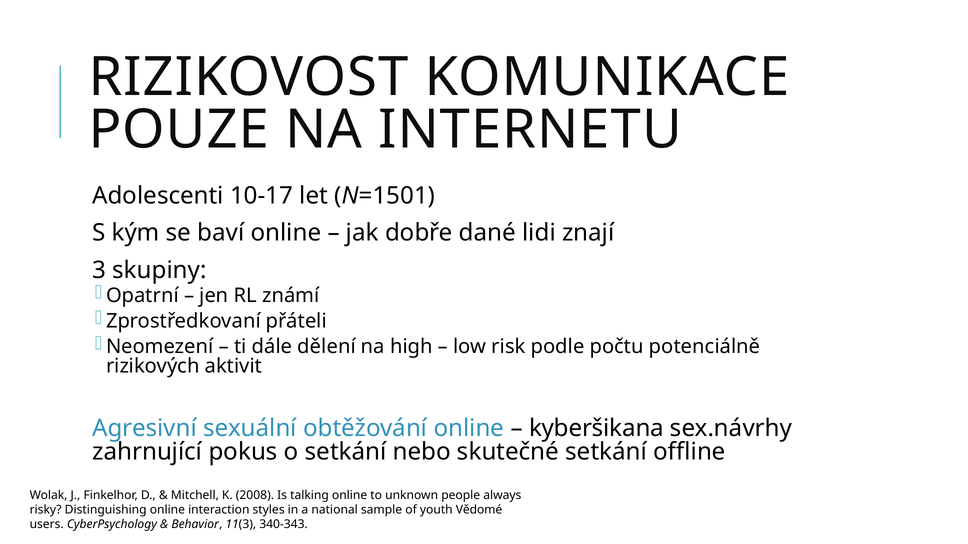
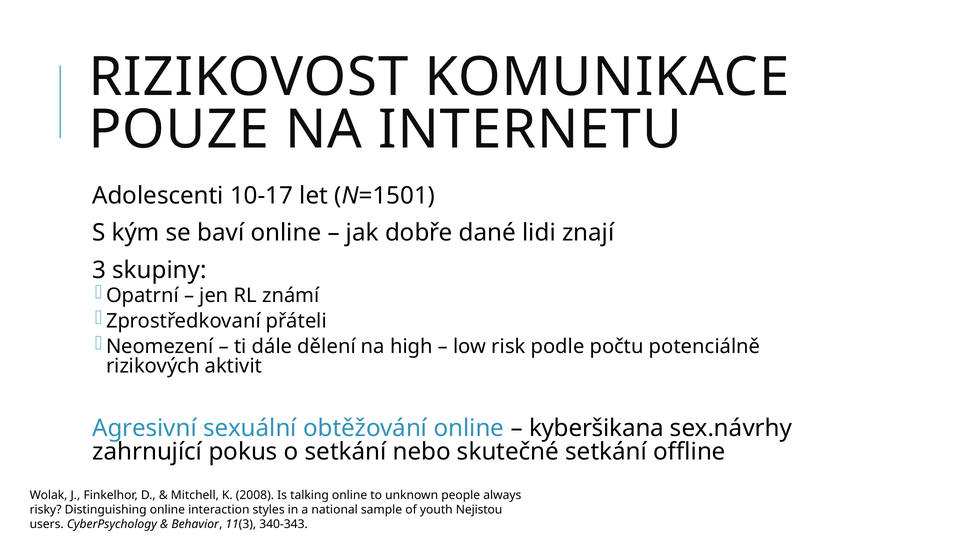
Vědomé: Vědomé -> Nejistou (479, 510)
